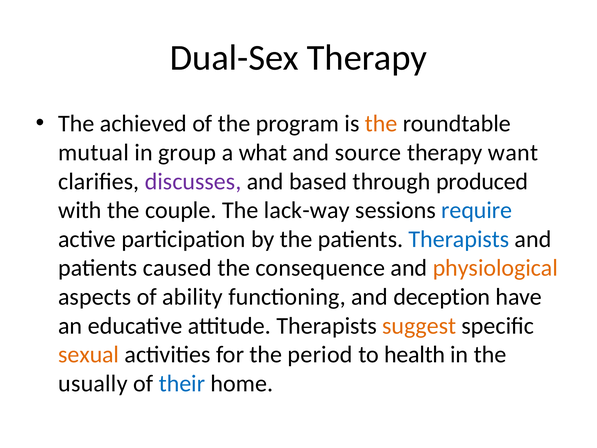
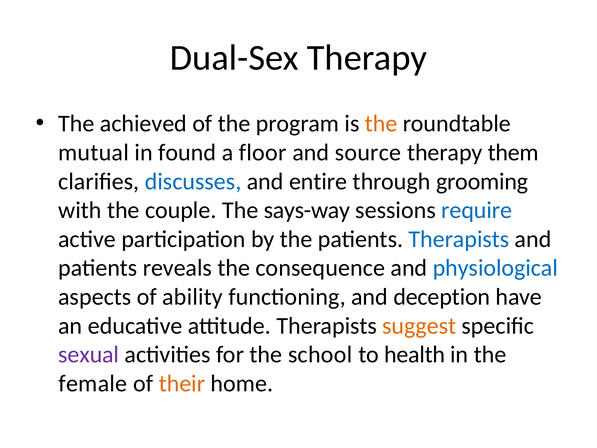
group: group -> found (187, 152)
what: what -> floor (263, 152)
want: want -> them (513, 152)
discusses colour: purple -> blue (193, 181)
based: based -> entire (318, 181)
produced: produced -> grooming (482, 181)
lack-way: lack-way -> says-way (307, 210)
caused: caused -> reveals (177, 268)
physiological colour: orange -> blue (495, 268)
sexual colour: orange -> purple (89, 354)
period: period -> school (320, 354)
usually: usually -> female (93, 383)
their colour: blue -> orange (182, 383)
